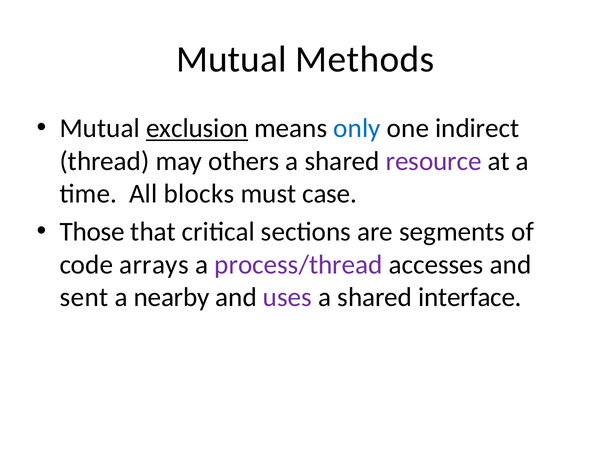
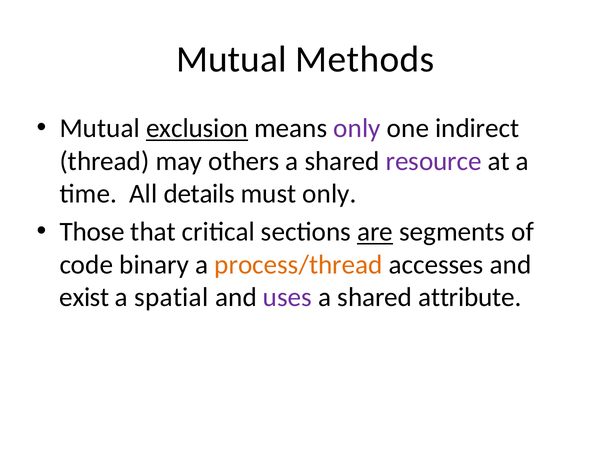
only colour: blue -> purple (357, 128)
blocks: blocks -> details (199, 194)
must case: case -> only (330, 194)
are underline: none -> present (375, 232)
arrays: arrays -> binary (154, 265)
process/thread colour: purple -> orange (298, 265)
sent: sent -> exist (84, 297)
nearby: nearby -> spatial (171, 297)
interface: interface -> attribute (470, 297)
